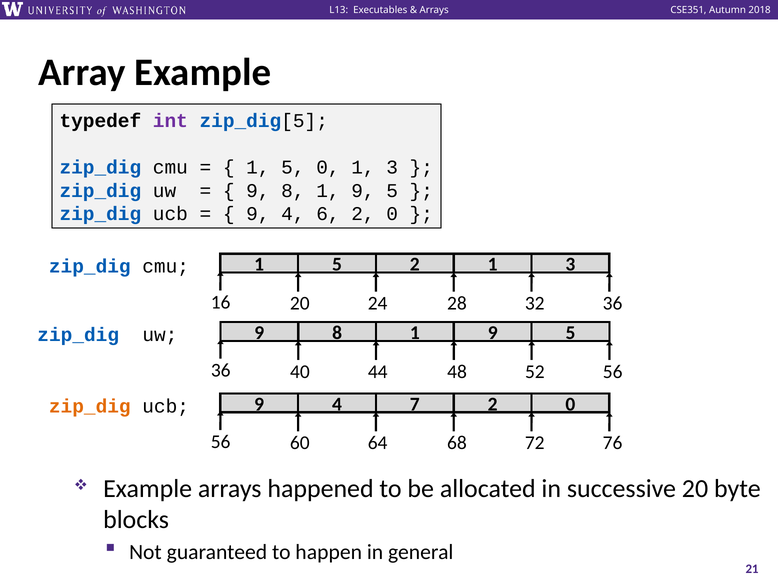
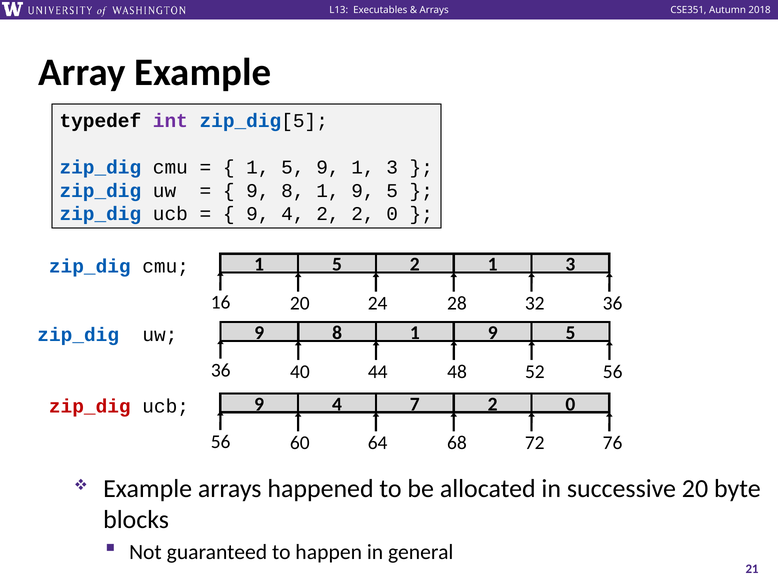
5 0: 0 -> 9 (328, 167)
4 6: 6 -> 2 (328, 214)
zip_dig colour: orange -> red (90, 406)
